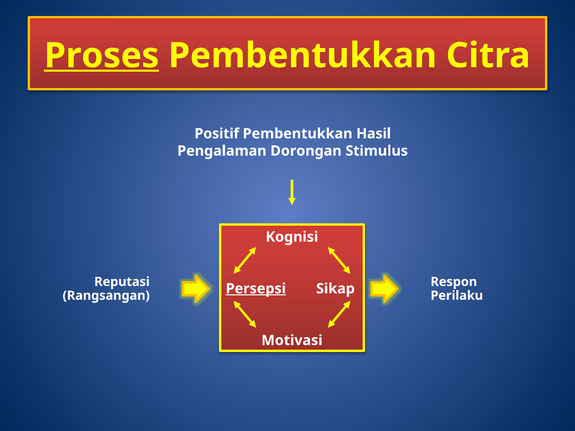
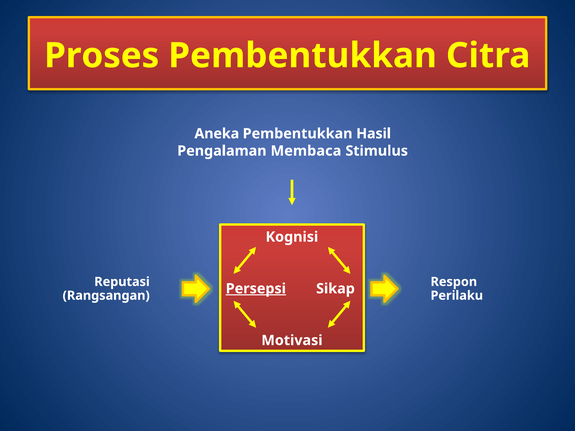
Proses underline: present -> none (102, 56)
Positif: Positif -> Aneka (217, 134)
Dorongan: Dorongan -> Membaca (306, 151)
